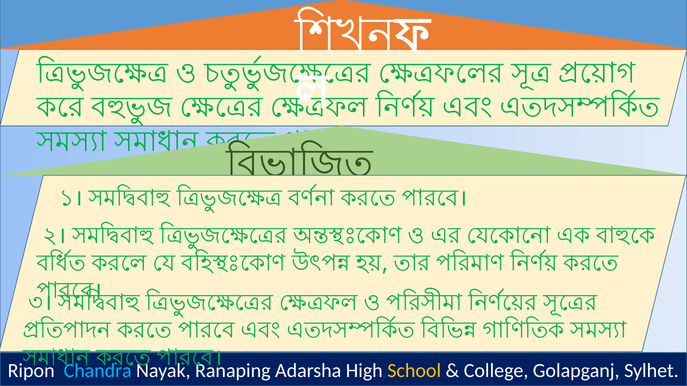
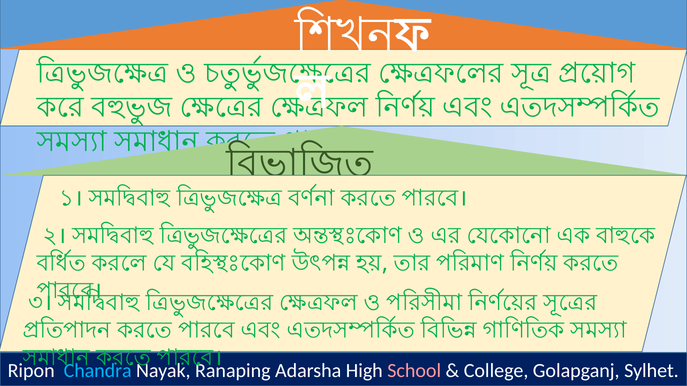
School colour: yellow -> pink (414, 371)
